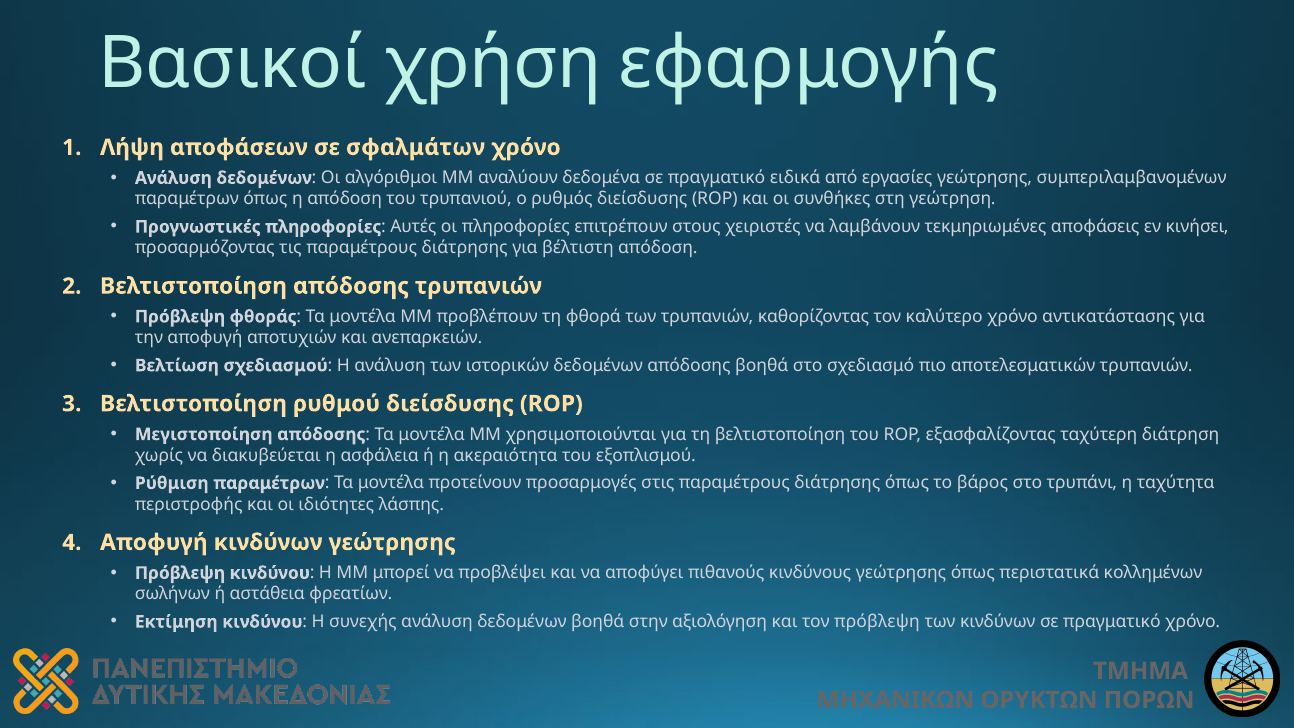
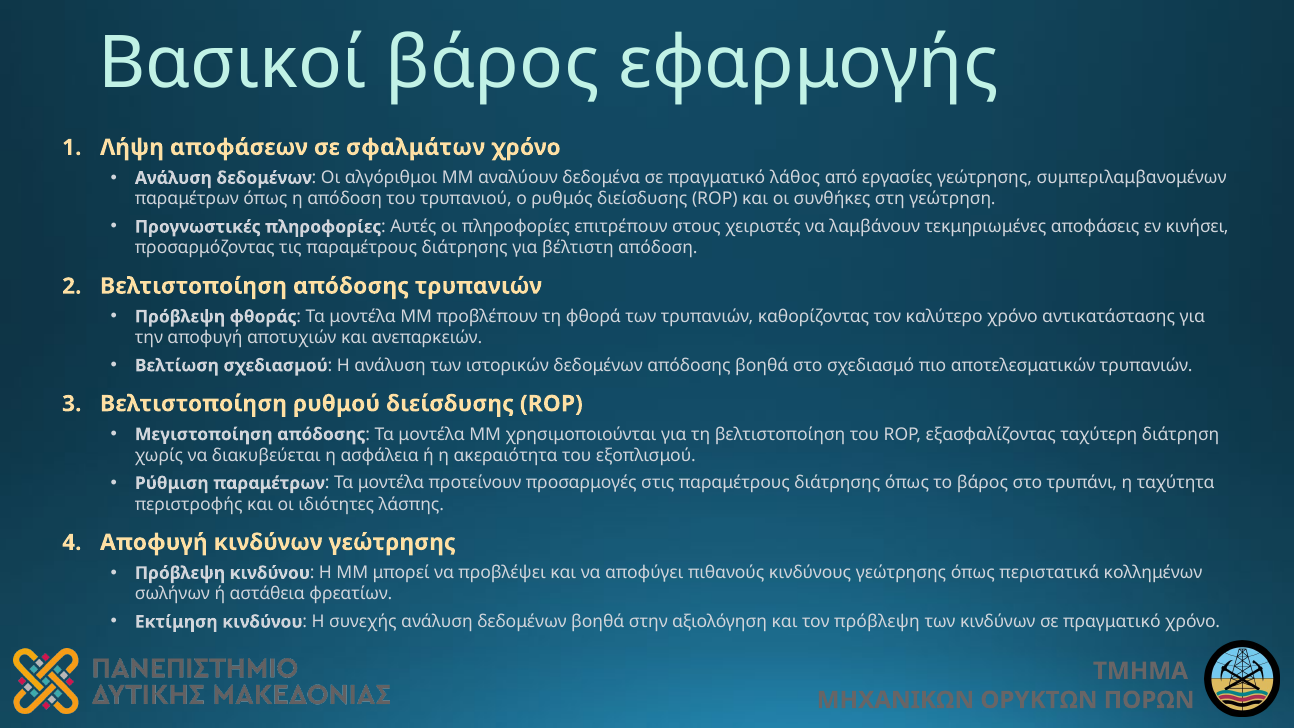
Βασικοί χρήση: χρήση -> βάρος (492, 64)
ειδικά: ειδικά -> λάθος (795, 178)
